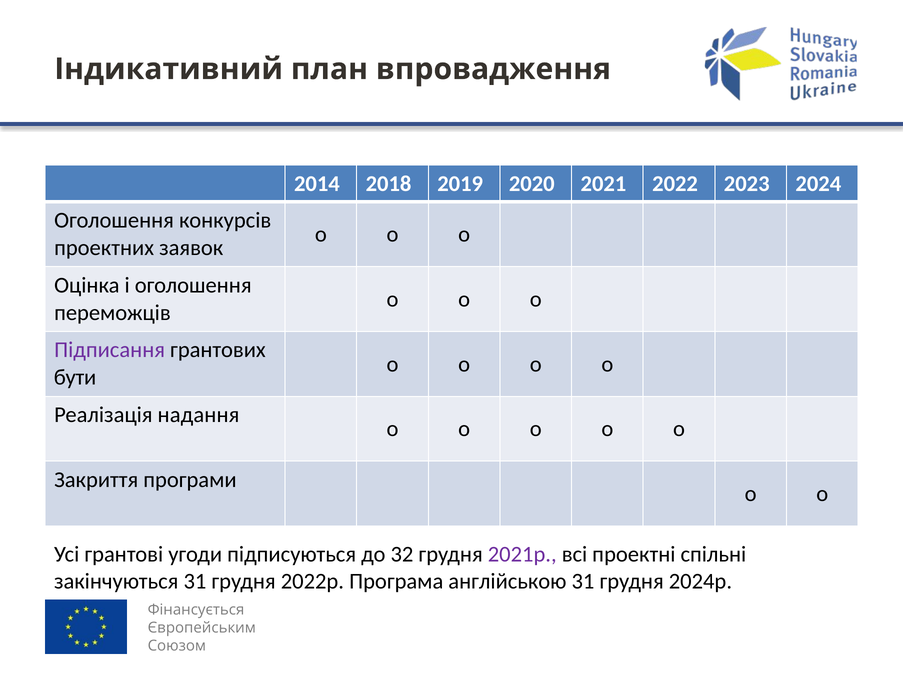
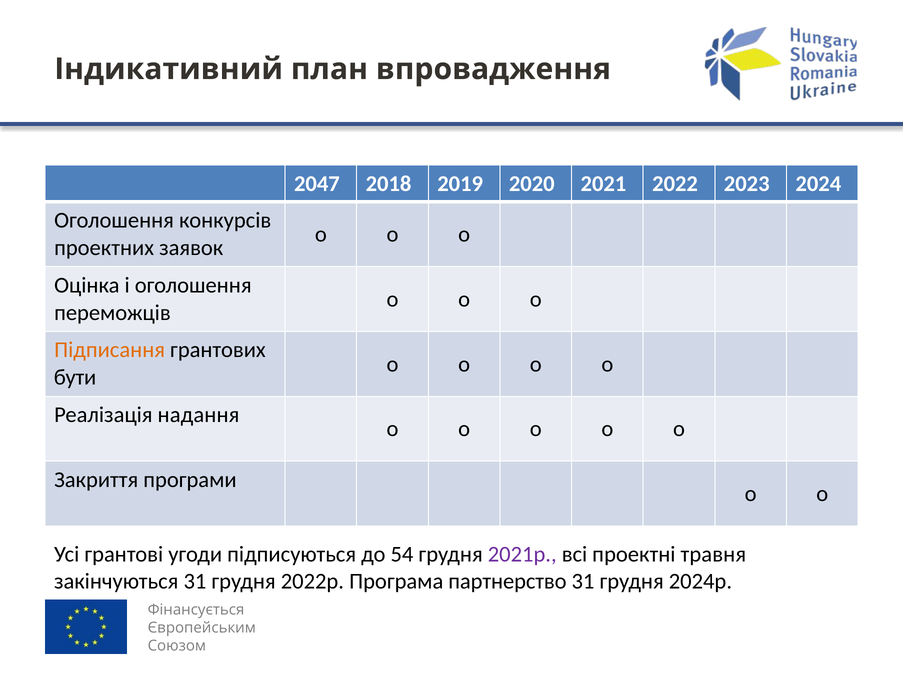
2014: 2014 -> 2047 (317, 184)
Підписання colour: purple -> orange (110, 350)
32: 32 -> 54 (402, 554)
спільні: спільні -> травня (713, 554)
англійською: англійською -> партнерство (507, 581)
